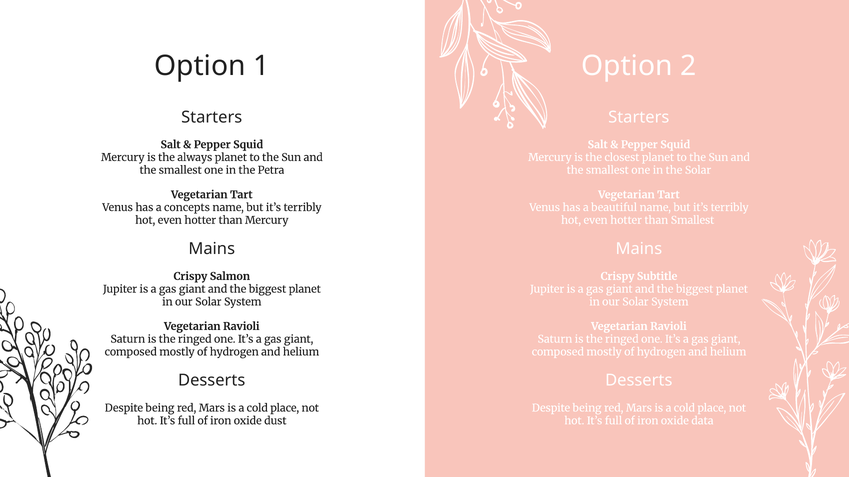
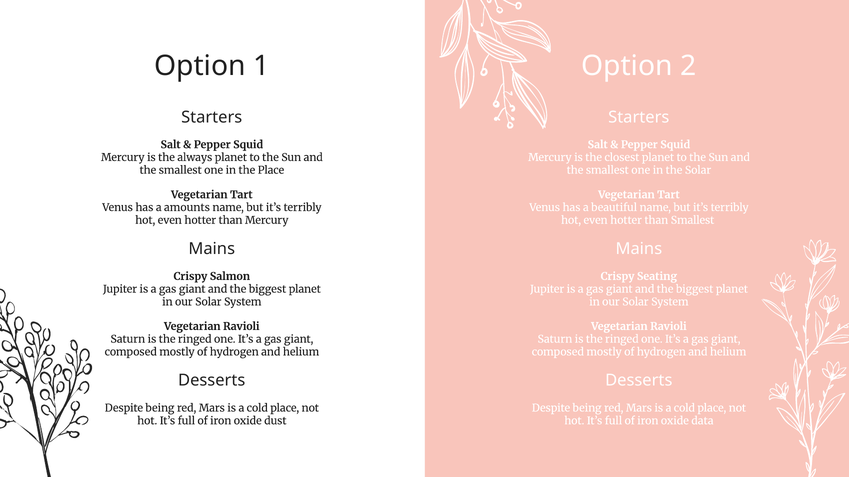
the Petra: Petra -> Place (271, 170)
concepts: concepts -> amounts (187, 208)
Subtitle: Subtitle -> Seating (657, 277)
